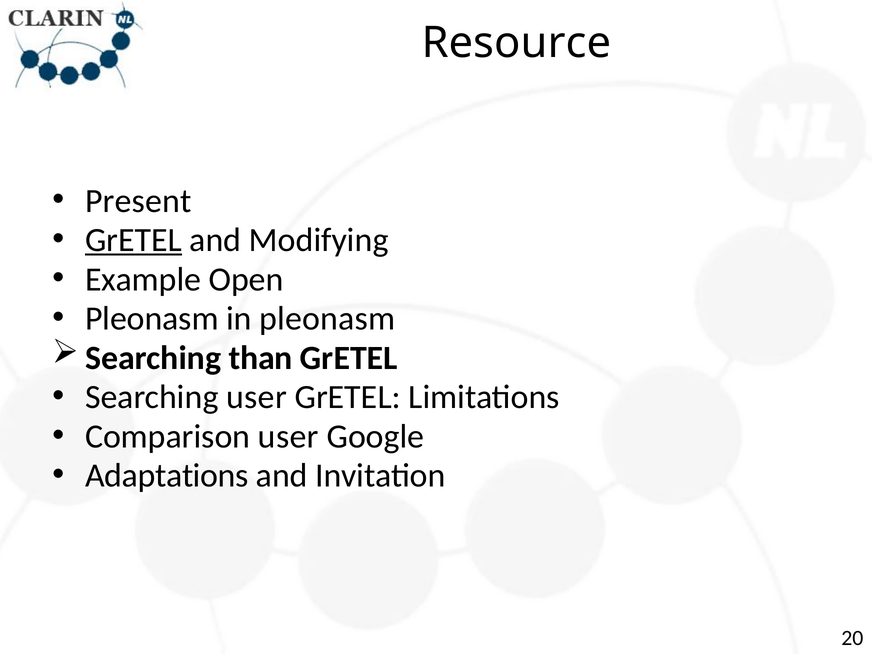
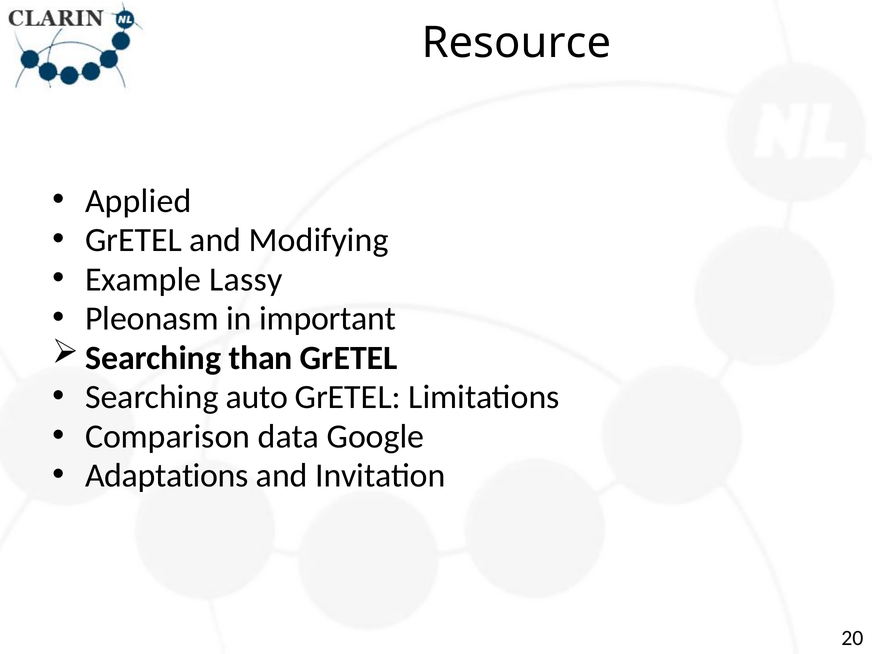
Present: Present -> Applied (138, 201)
GrETEL underline: present -> none (133, 240)
Open: Open -> Lassy (246, 279)
in pleonasm: pleonasm -> important (328, 319)
Searching user: user -> auto (257, 397)
Comparison user: user -> data (289, 436)
